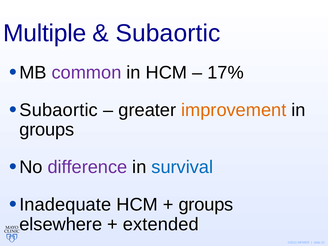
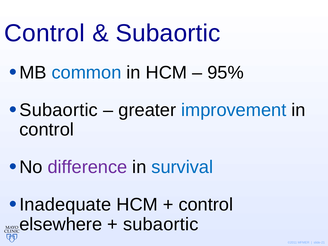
Multiple: Multiple -> Control (44, 33)
common colour: purple -> blue (87, 73)
17%: 17% -> 95% (226, 73)
improvement colour: orange -> blue (234, 110)
groups: groups -> control (47, 130)
groups: groups -> control (206, 205)
extended: extended -> subaortic (161, 224)
